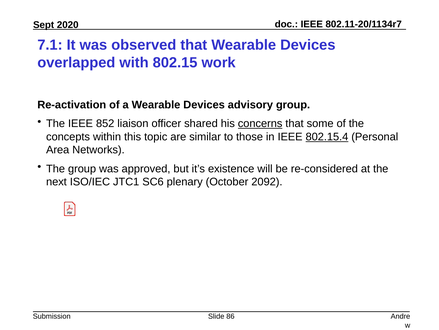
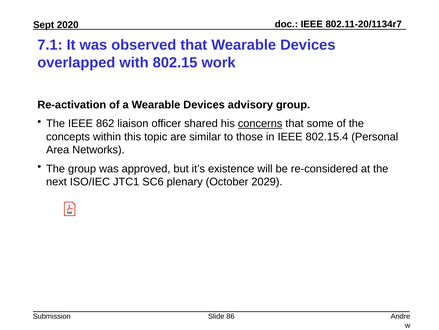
852: 852 -> 862 (105, 123)
802.15.4 underline: present -> none (327, 137)
2092: 2092 -> 2029 (267, 182)
